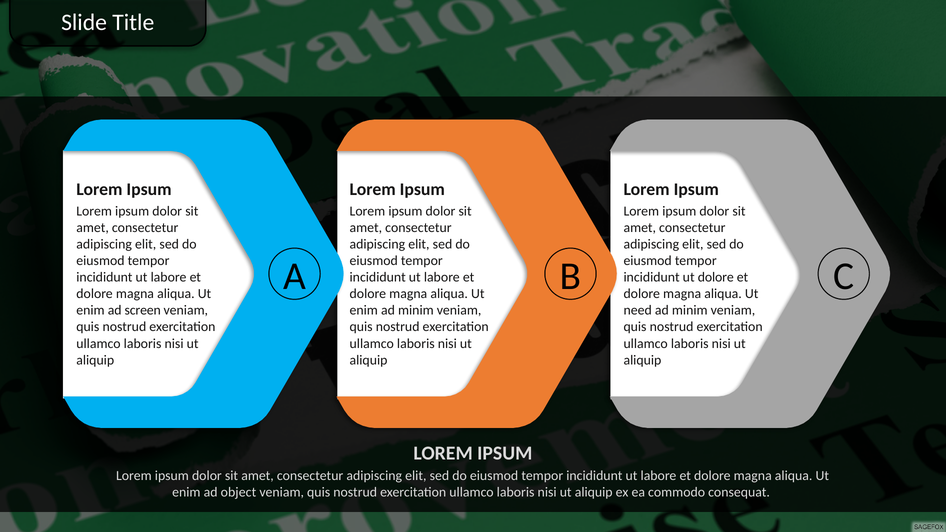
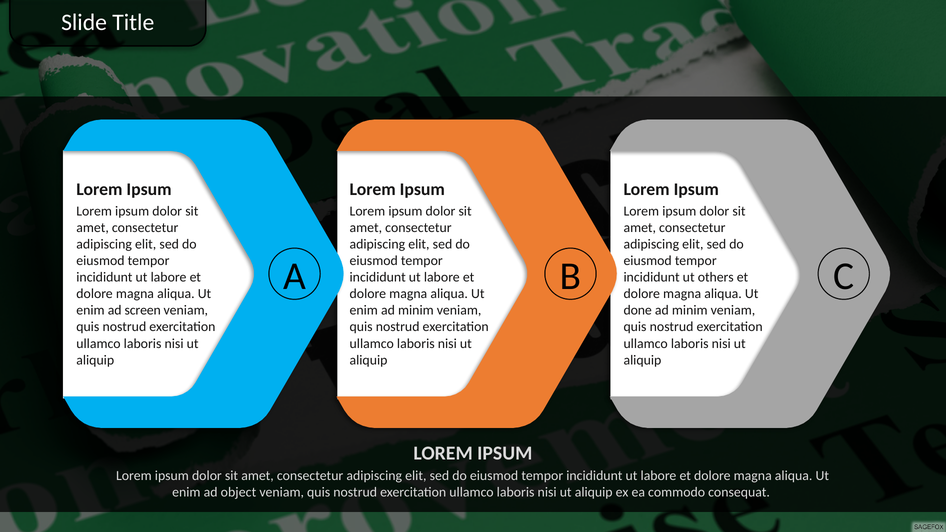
ut dolore: dolore -> others (716, 277)
need: need -> done (638, 310)
